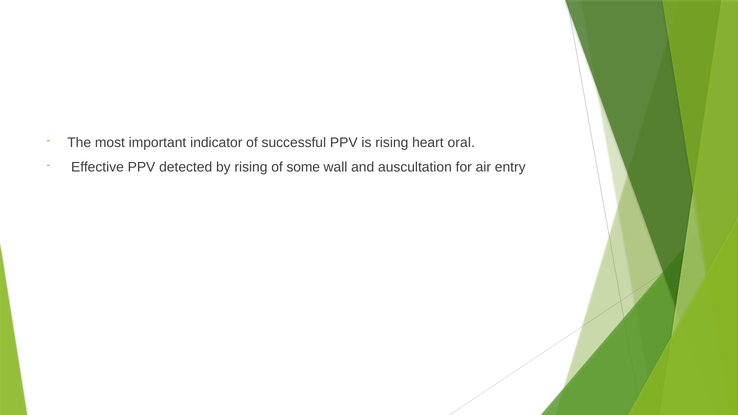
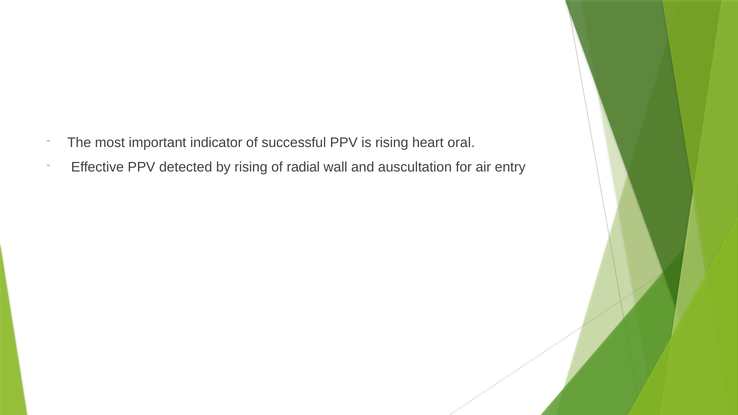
some: some -> radial (303, 167)
